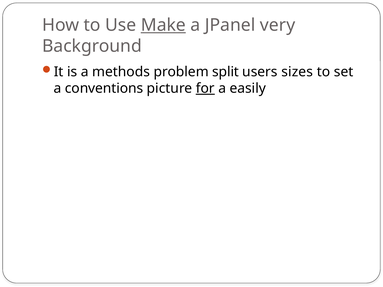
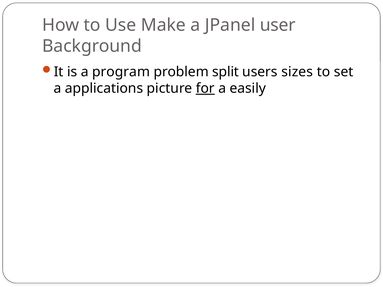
Make underline: present -> none (163, 25)
very: very -> user (278, 25)
methods: methods -> program (121, 72)
conventions: conventions -> applications (104, 88)
